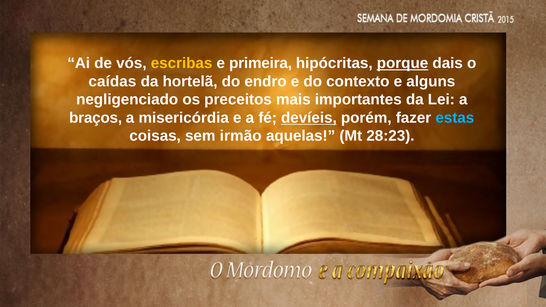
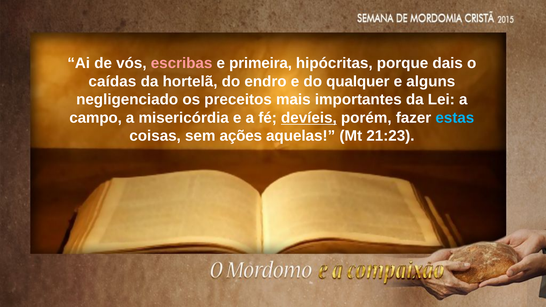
escribas colour: yellow -> pink (182, 63)
porque underline: present -> none (402, 63)
contexto: contexto -> qualquer (358, 81)
braços: braços -> campo (96, 118)
irmão: irmão -> ações (241, 136)
28:23: 28:23 -> 21:23 (390, 136)
